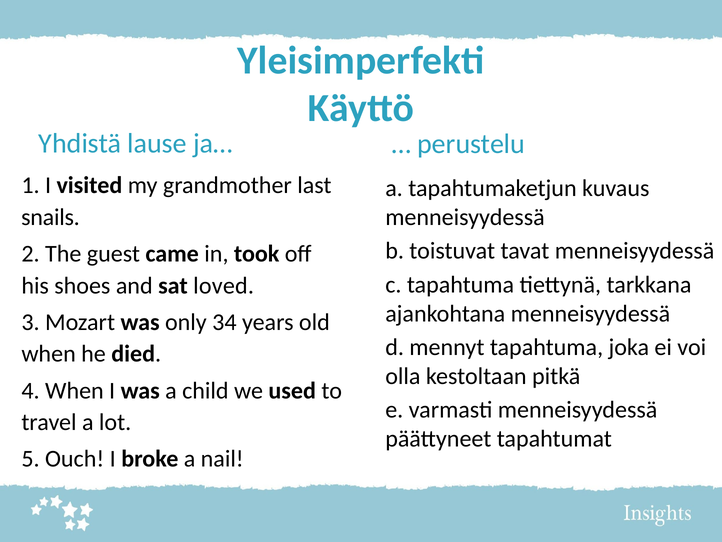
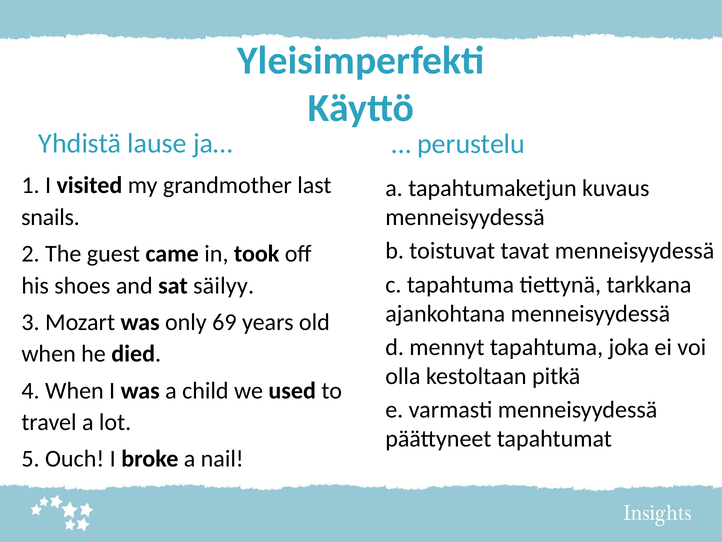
loved: loved -> säilyy (224, 285)
34: 34 -> 69 (224, 322)
